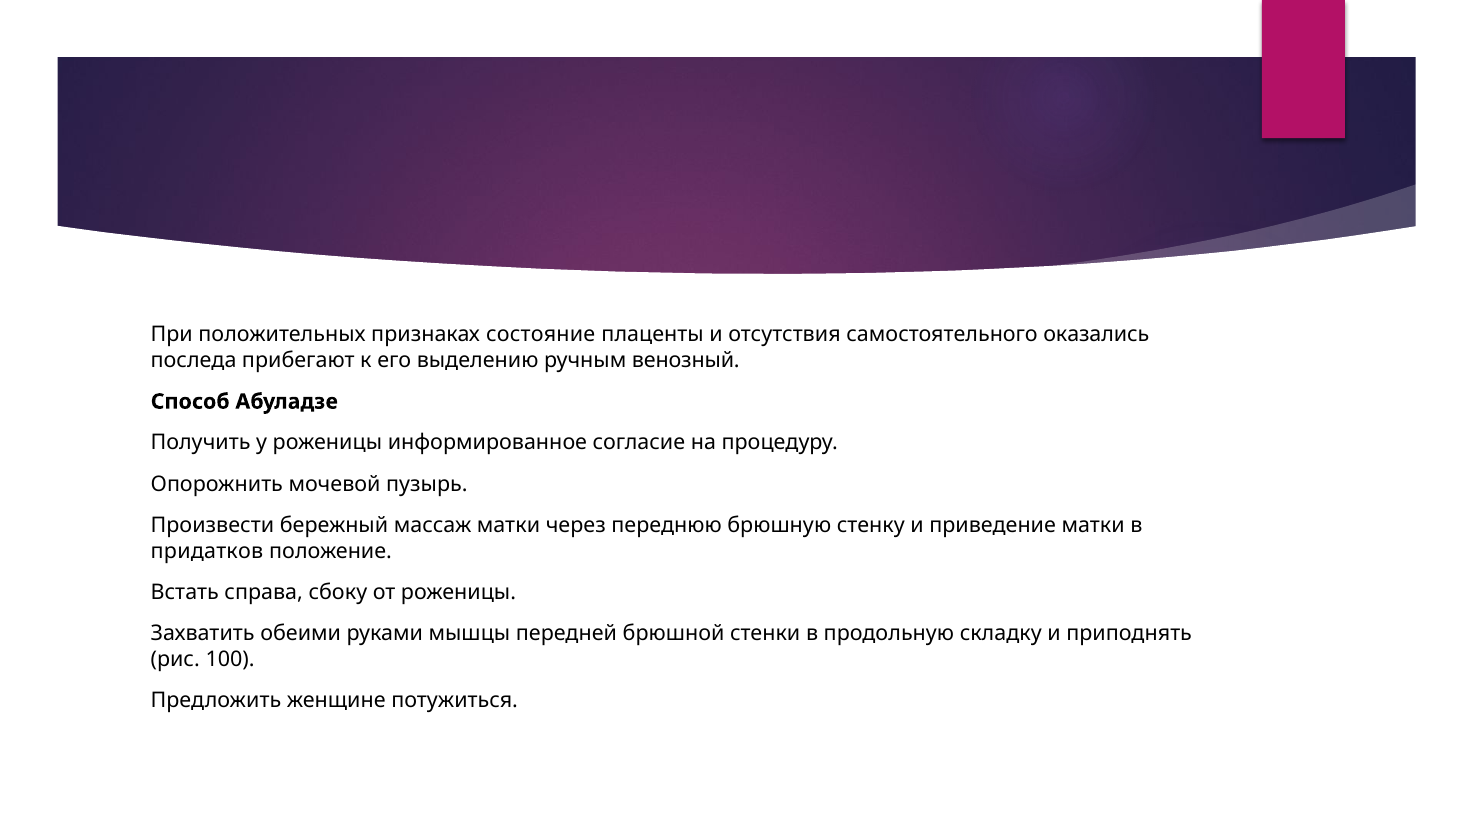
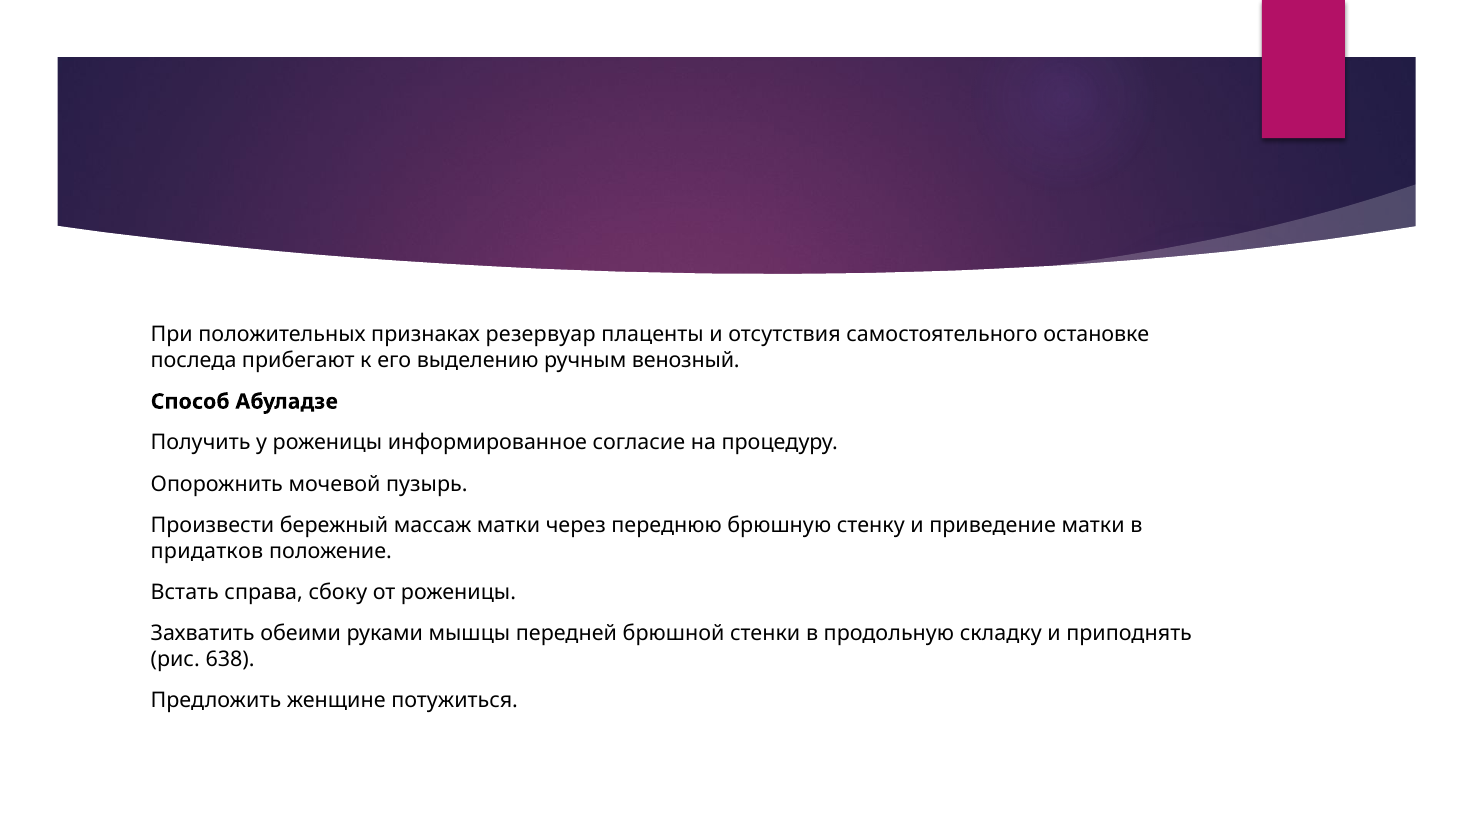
состояние: состояние -> резервуар (541, 335)
оказались: оказались -> остановке (1096, 335)
100: 100 -> 638 (230, 659)
